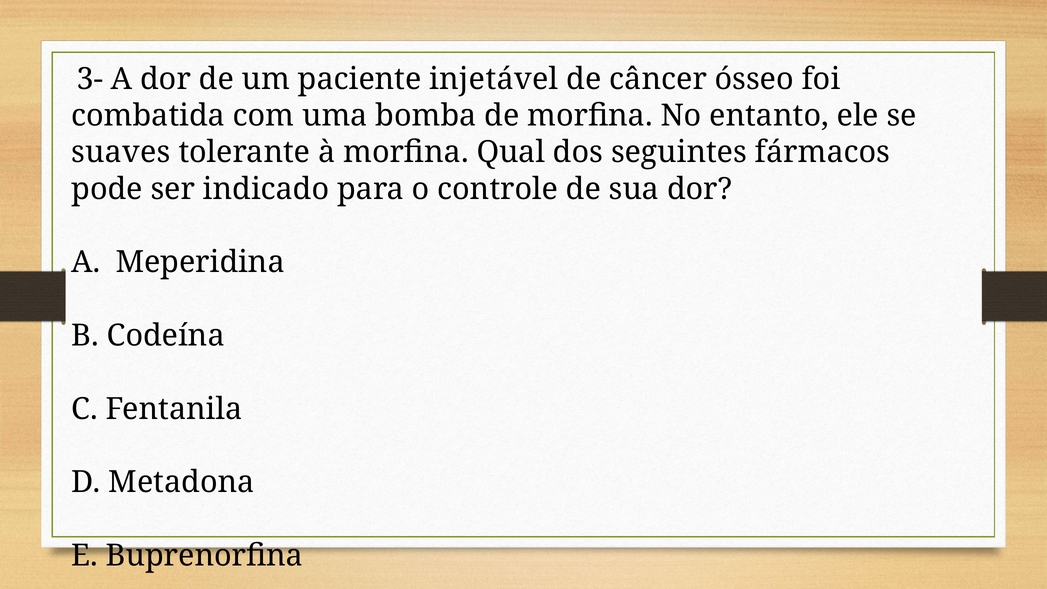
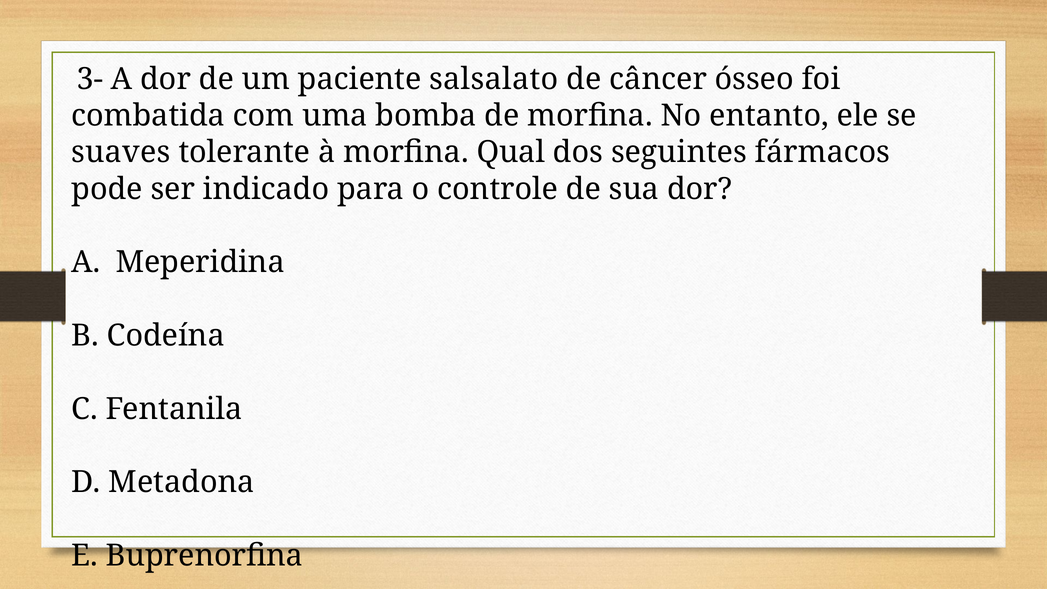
injetável: injetável -> salsalato (494, 79)
